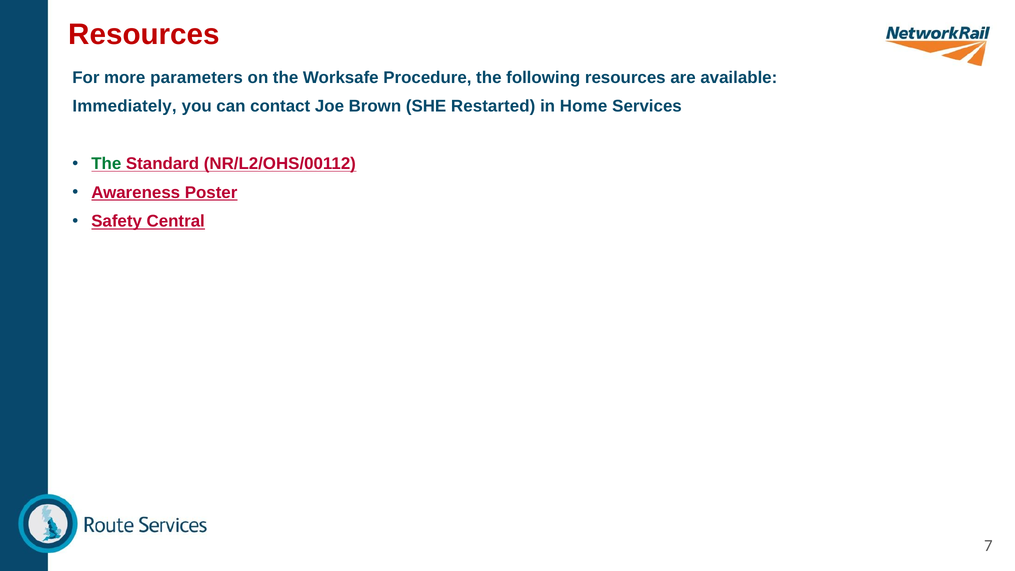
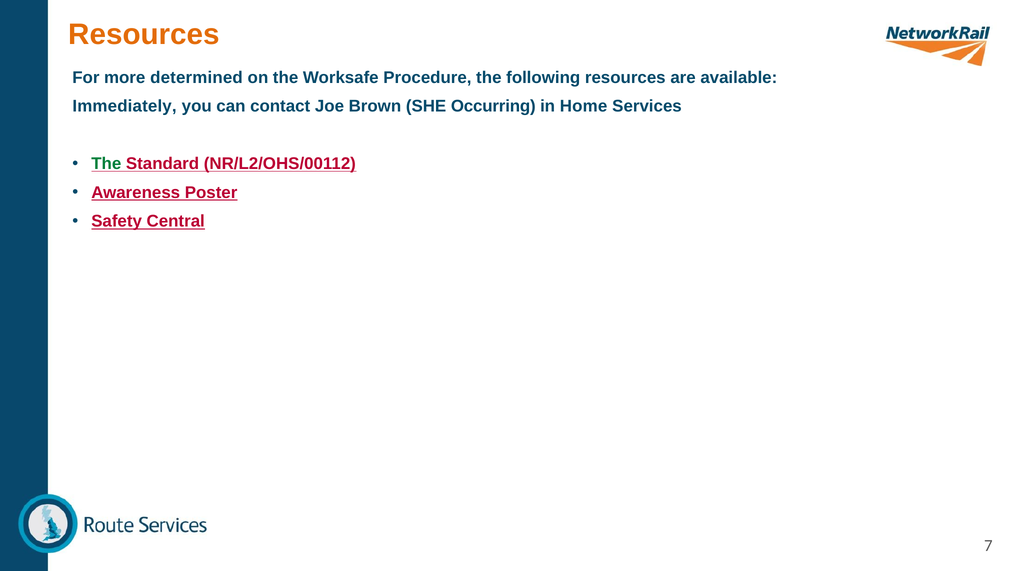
Resources colour: red -> orange (144, 34)
parameters: parameters -> determined (196, 78)
Restarted: Restarted -> Occurring (493, 106)
